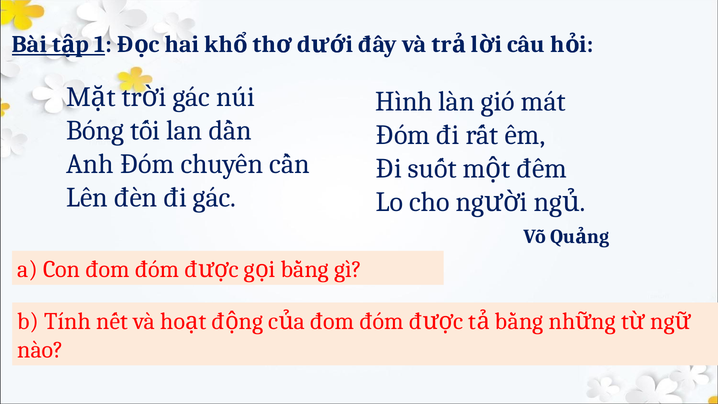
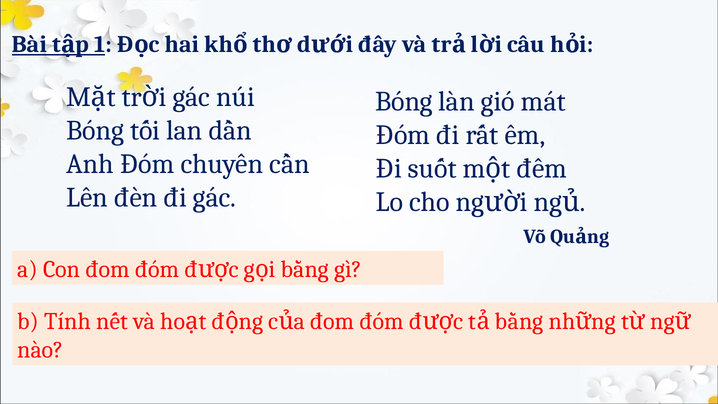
Hình: Hình -> Bóng (404, 101)
